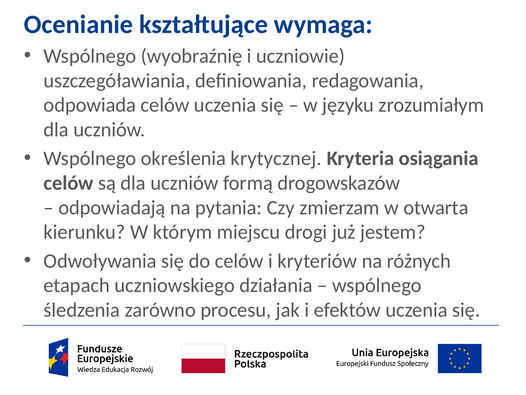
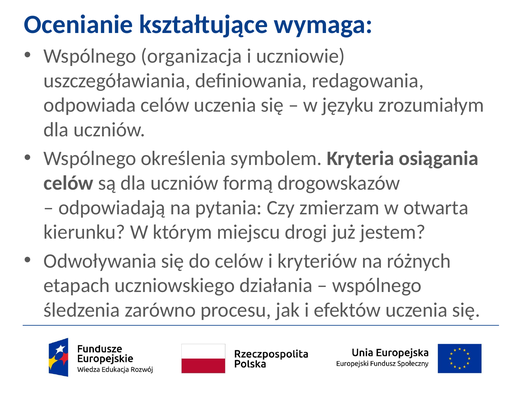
wyobraźnię: wyobraźnię -> organizacja (191, 56)
krytycznej: krytycznej -> symbolem (276, 158)
